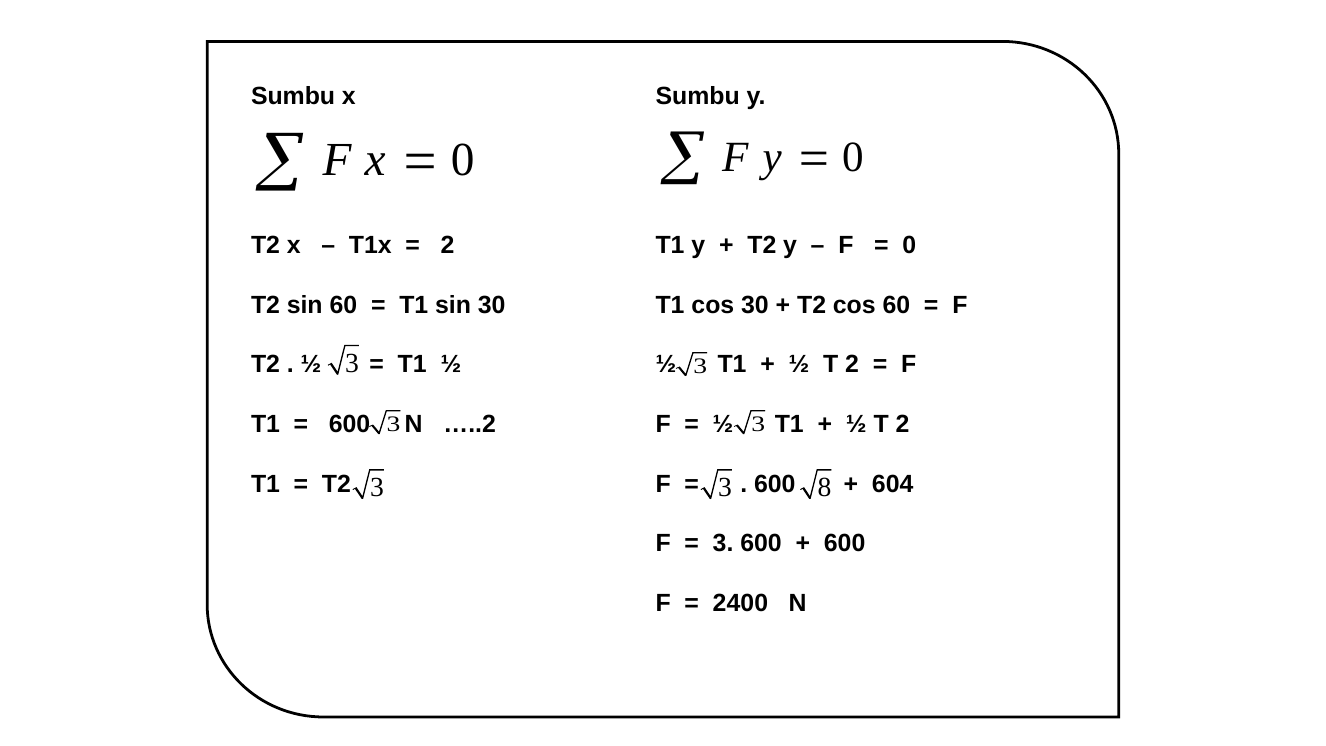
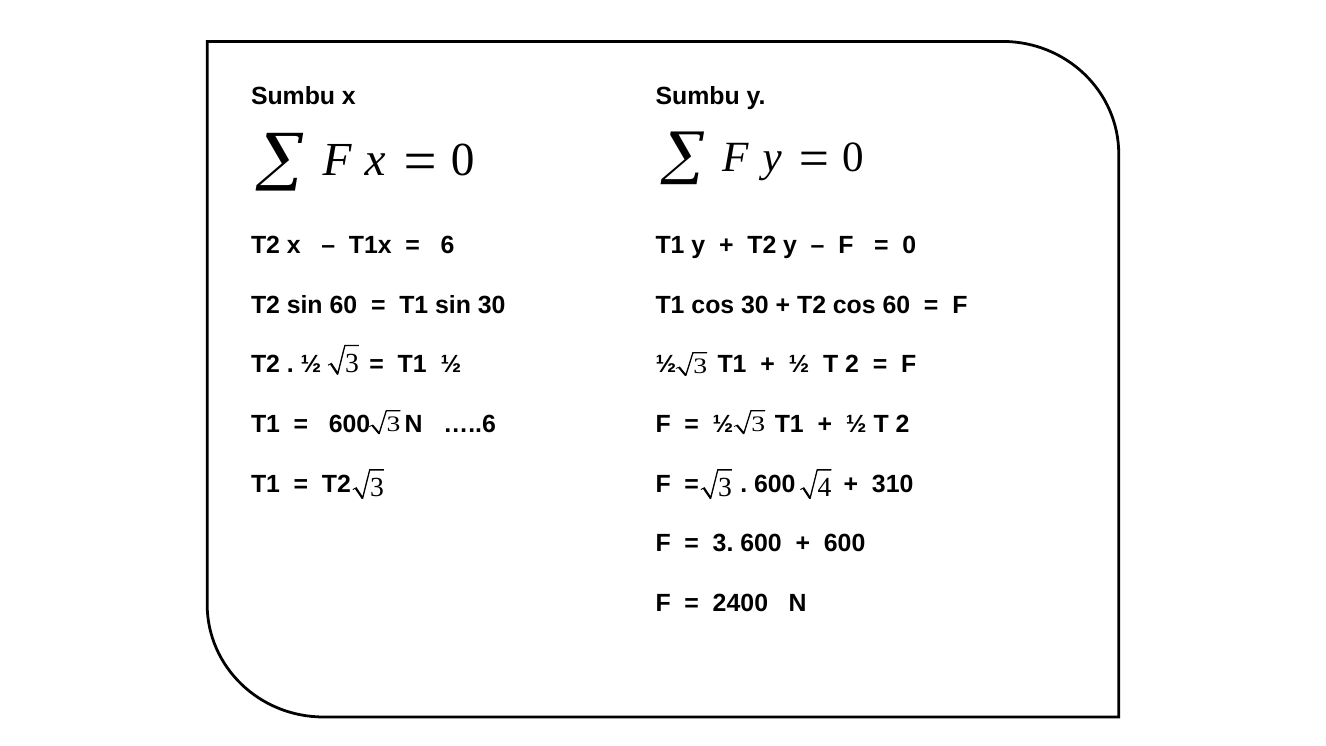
2: 2 -> 6 (448, 245)
…..2: …..2 -> …..6 (470, 424)
604: 604 -> 310 (893, 484)
8: 8 -> 4 (824, 487)
